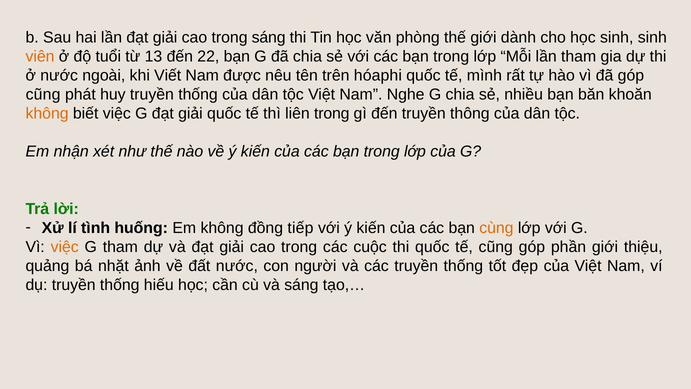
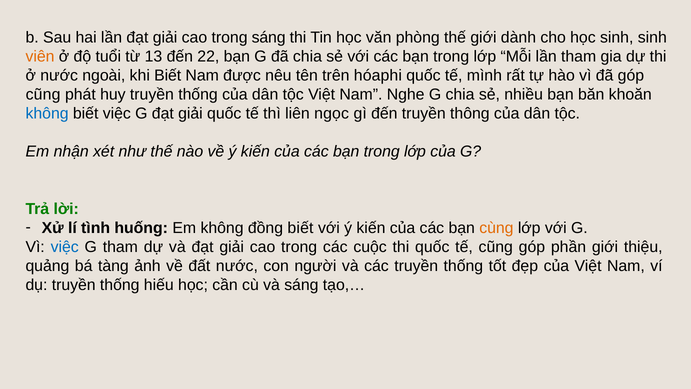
khi Viết: Viết -> Biết (168, 75)
không colour: orange -> blue (47, 113)
liên trong: trong -> ngọc (332, 113)
đồng tiếp: tiếp -> biết (300, 228)
việc colour: orange -> blue (65, 247)
nhặt: nhặt -> tàng (113, 266)
